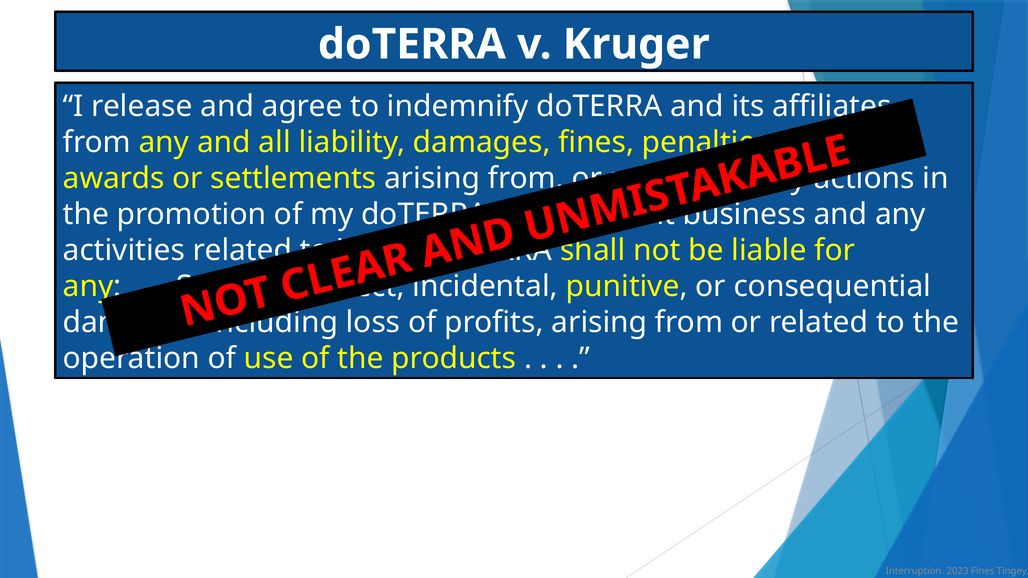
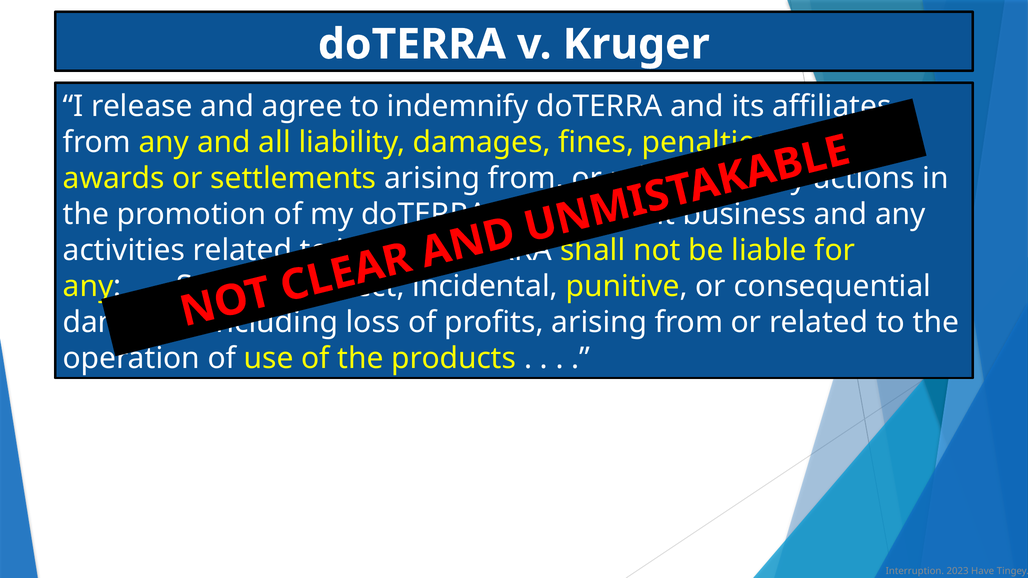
2023 Fines: Fines -> Have (983, 571)
